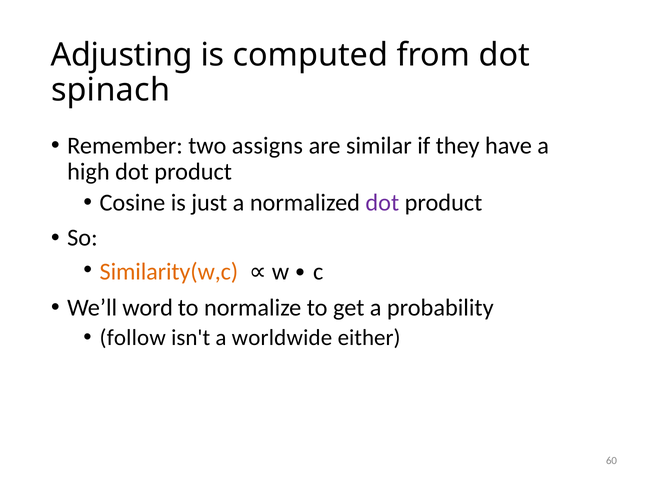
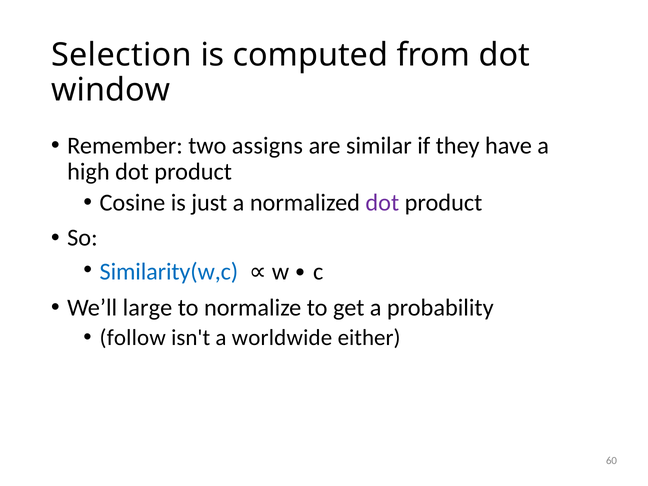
Adjusting: Adjusting -> Selection (121, 55)
spinach: spinach -> window (111, 90)
Similarity(w,c colour: orange -> blue (169, 272)
word: word -> large (147, 308)
